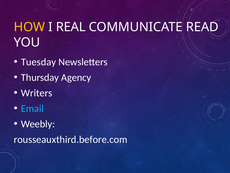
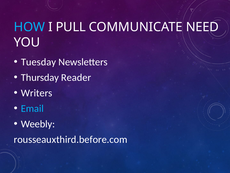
HOW colour: yellow -> light blue (29, 27)
REAL: REAL -> PULL (71, 27)
READ: READ -> NEED (202, 27)
Agency: Agency -> Reader (76, 77)
